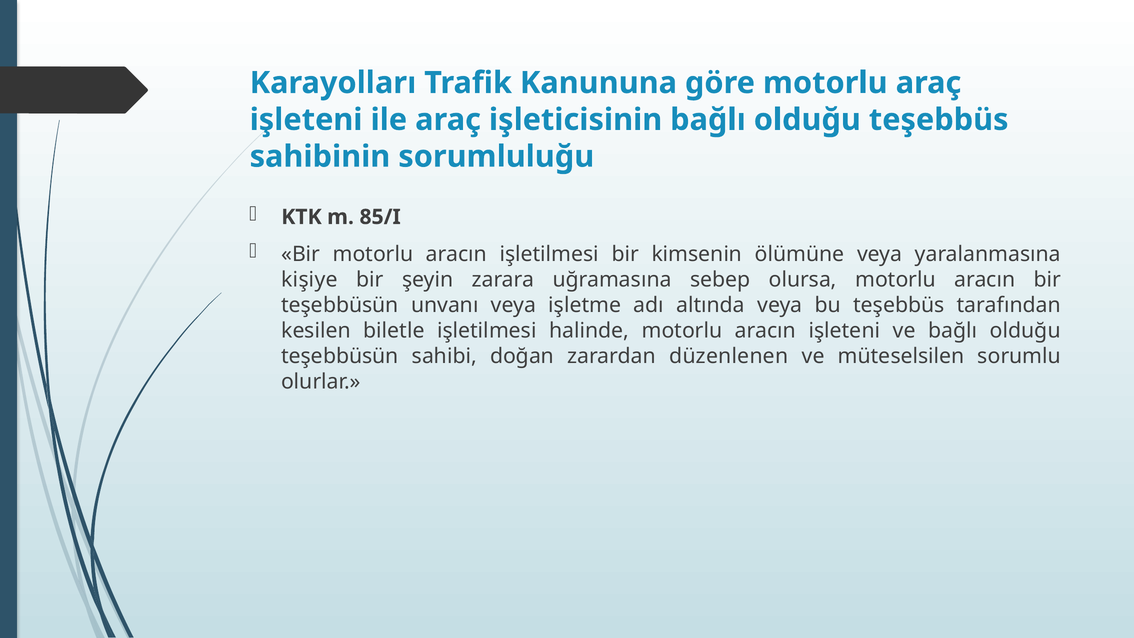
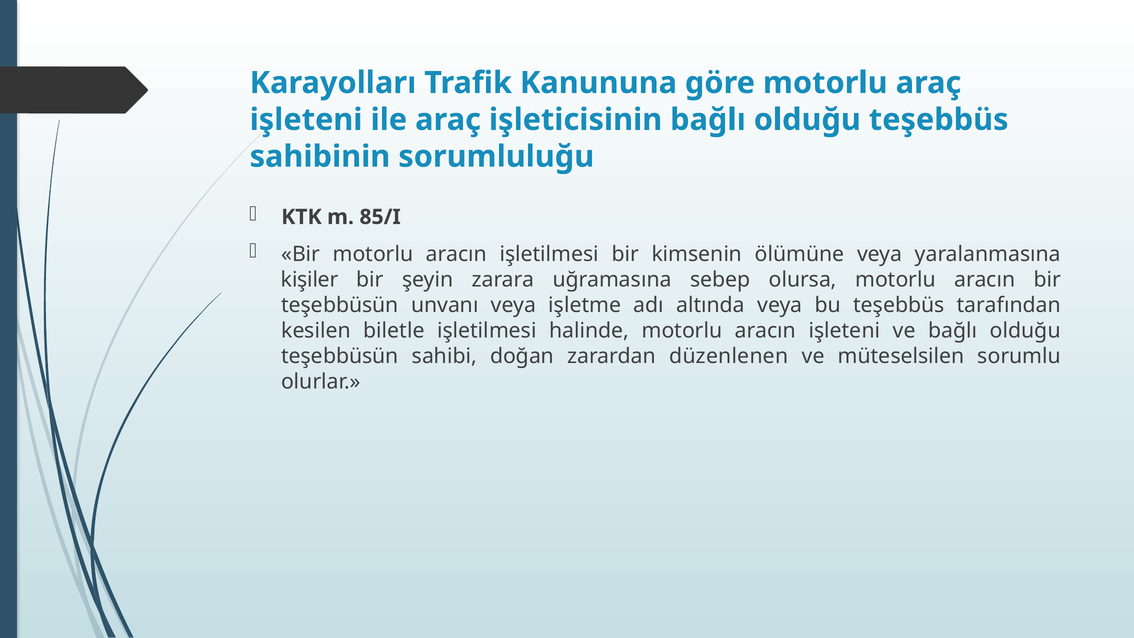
kişiye: kişiye -> kişiler (310, 280)
